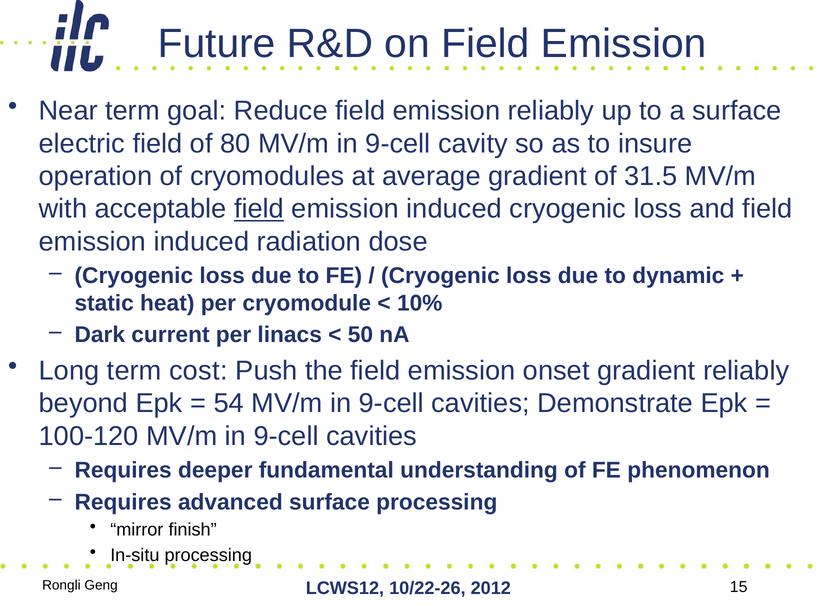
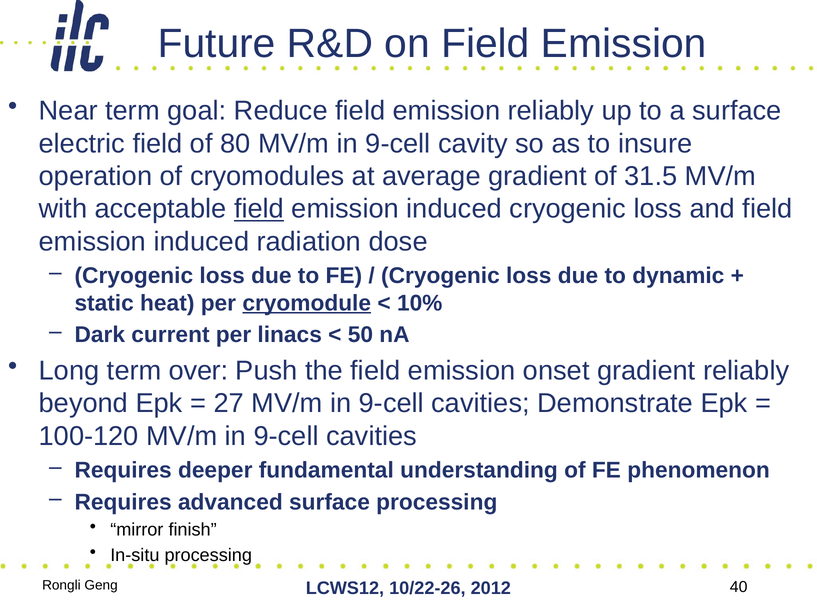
cryomodule underline: none -> present (307, 303)
cost: cost -> over (199, 370)
54: 54 -> 27 (229, 403)
15: 15 -> 40 (739, 587)
